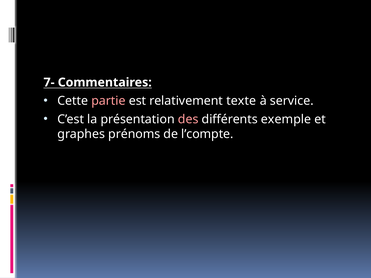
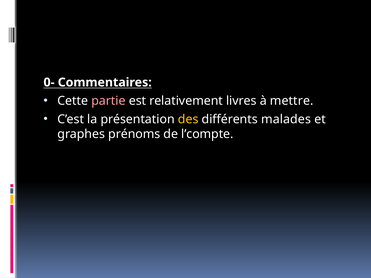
7-: 7- -> 0- (49, 82)
texte: texte -> livres (241, 101)
service: service -> mettre (292, 101)
des colour: pink -> yellow (188, 119)
exemple: exemple -> malades (286, 119)
